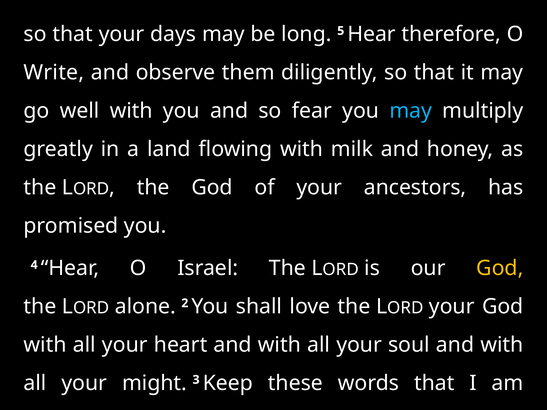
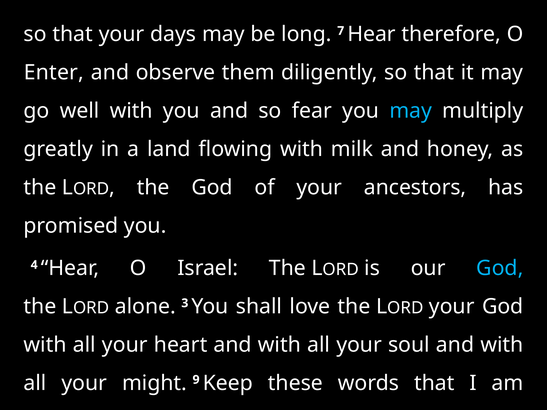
5: 5 -> 7 (341, 31)
Write: Write -> Enter (54, 73)
God colour: yellow -> light blue (500, 268)
2: 2 -> 3 (185, 303)
3: 3 -> 9 (196, 380)
